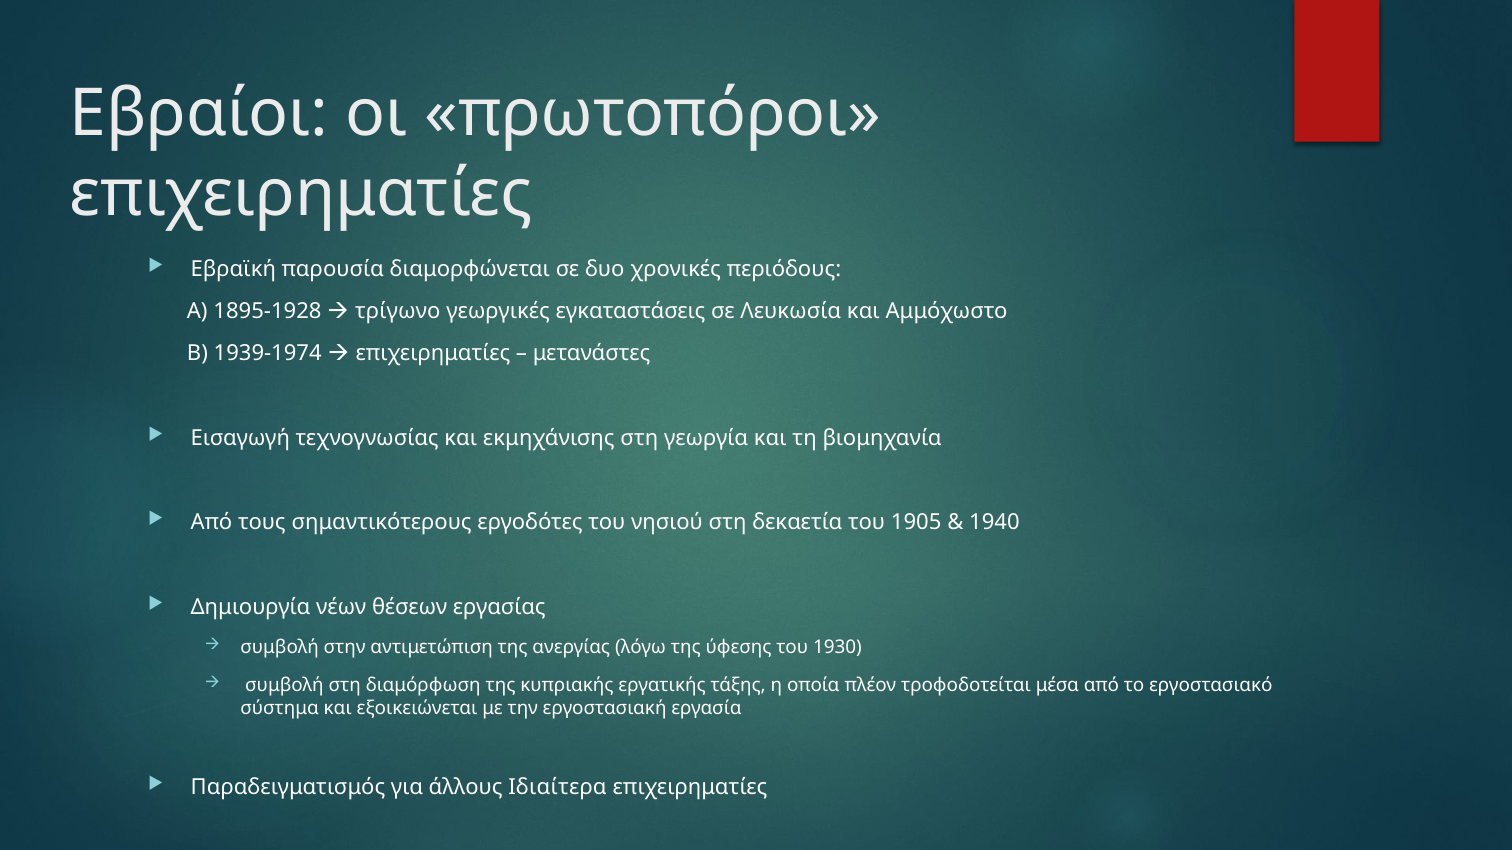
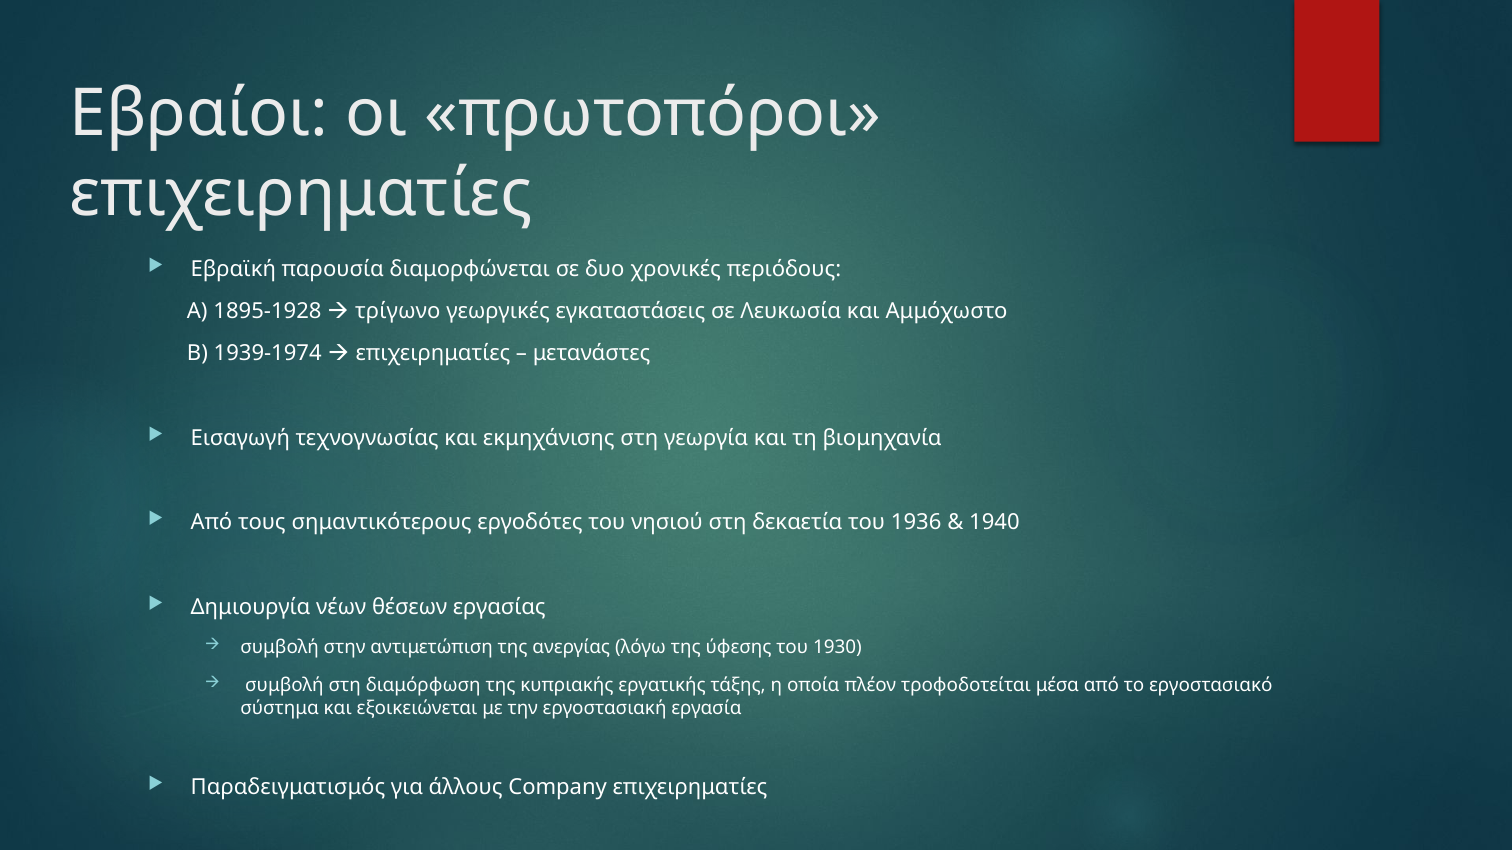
1905: 1905 -> 1936 (916, 523)
Ιδιαίτερα: Ιδιαίτερα -> Company (558, 787)
